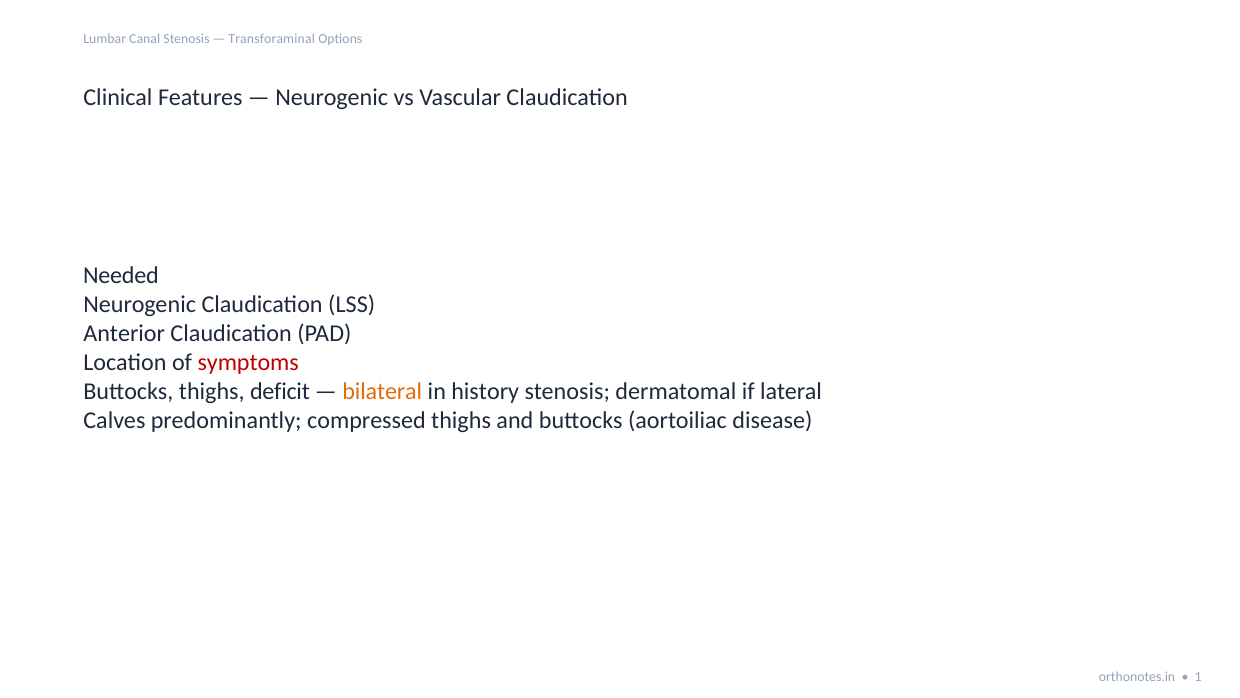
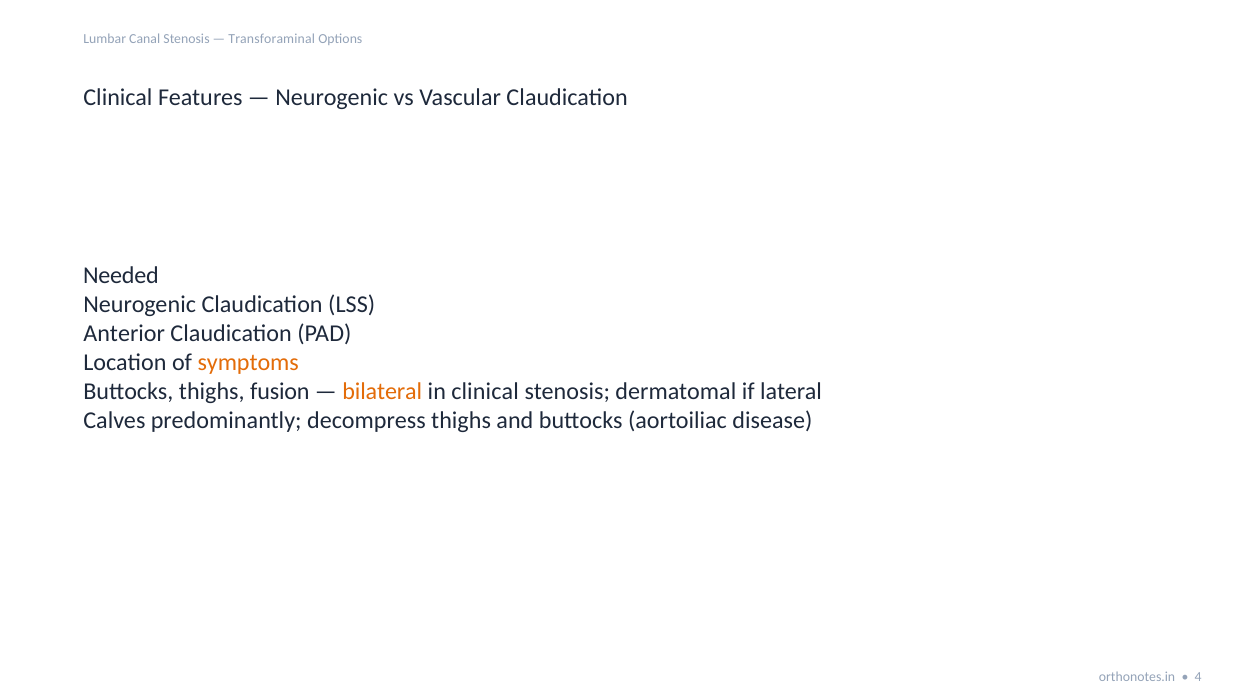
symptoms colour: red -> orange (248, 362)
deficit: deficit -> fusion (280, 391)
in history: history -> clinical (485, 391)
compressed: compressed -> decompress (366, 420)
1: 1 -> 4 (1198, 677)
